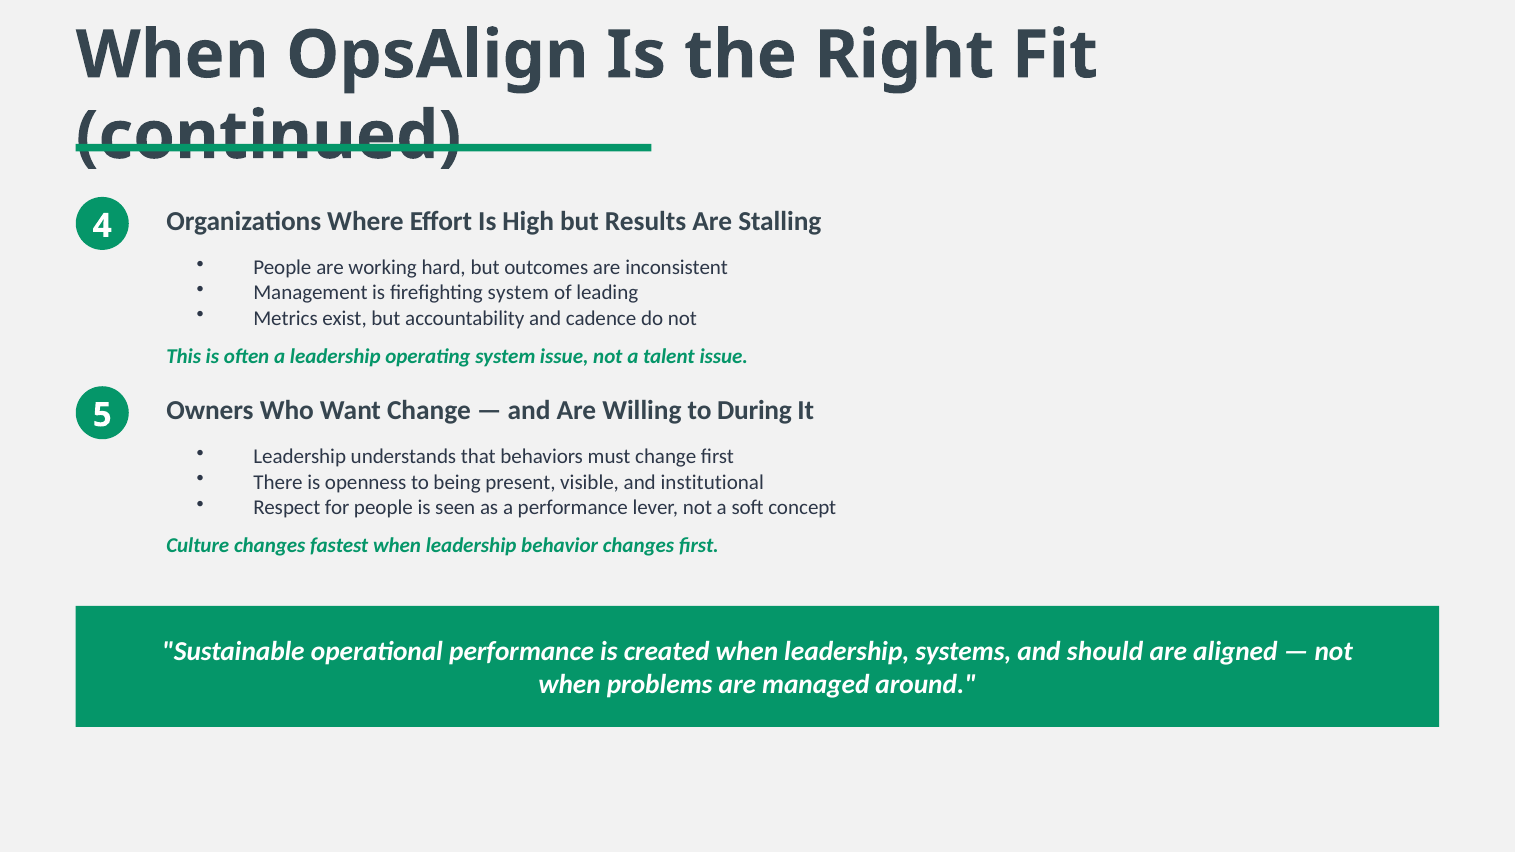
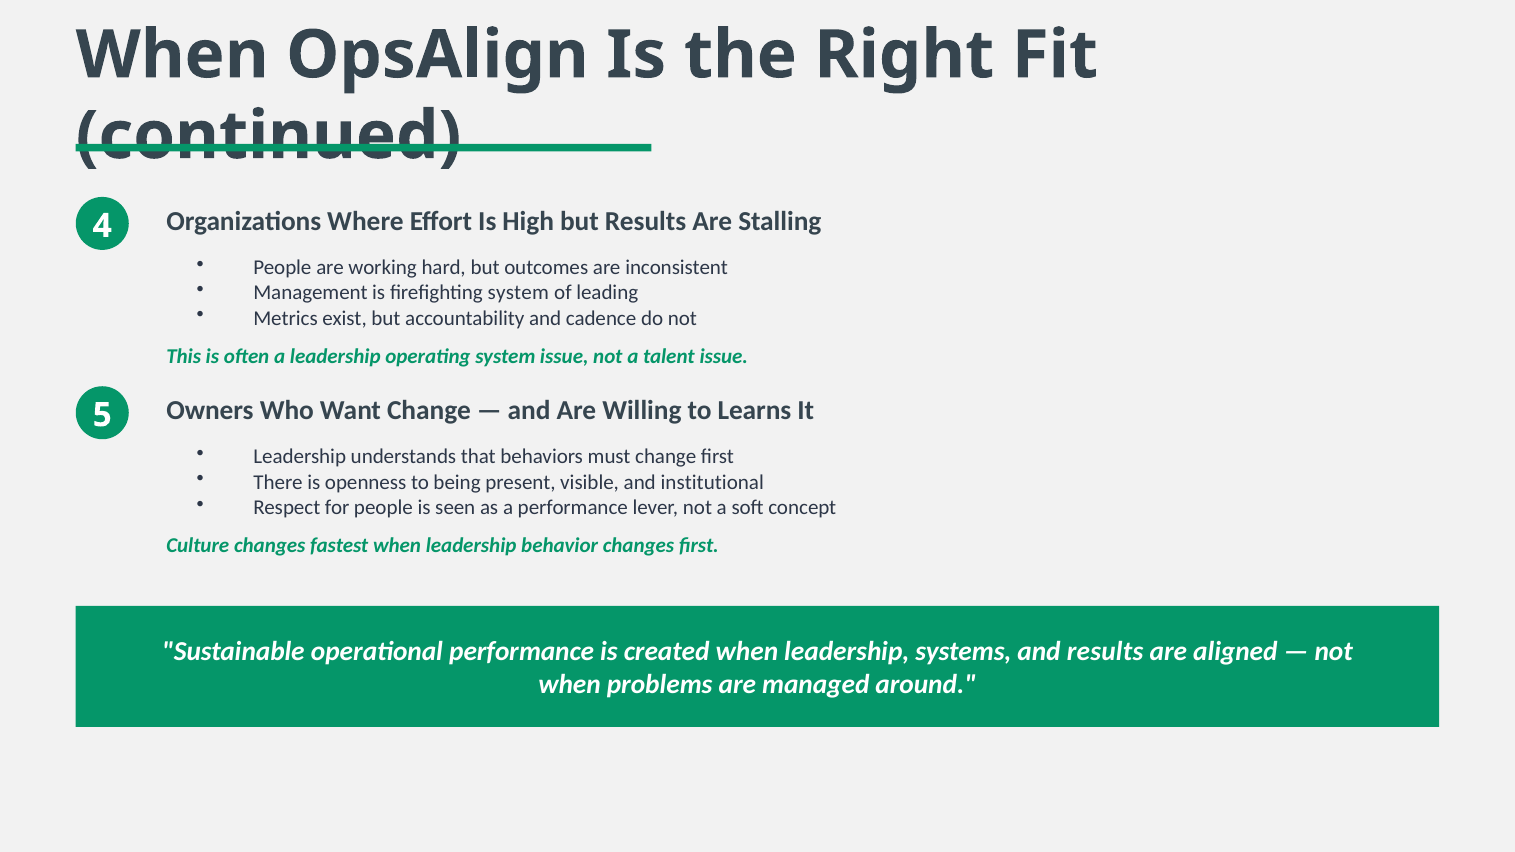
During: During -> Learns (754, 411)
and should: should -> results (1105, 652)
